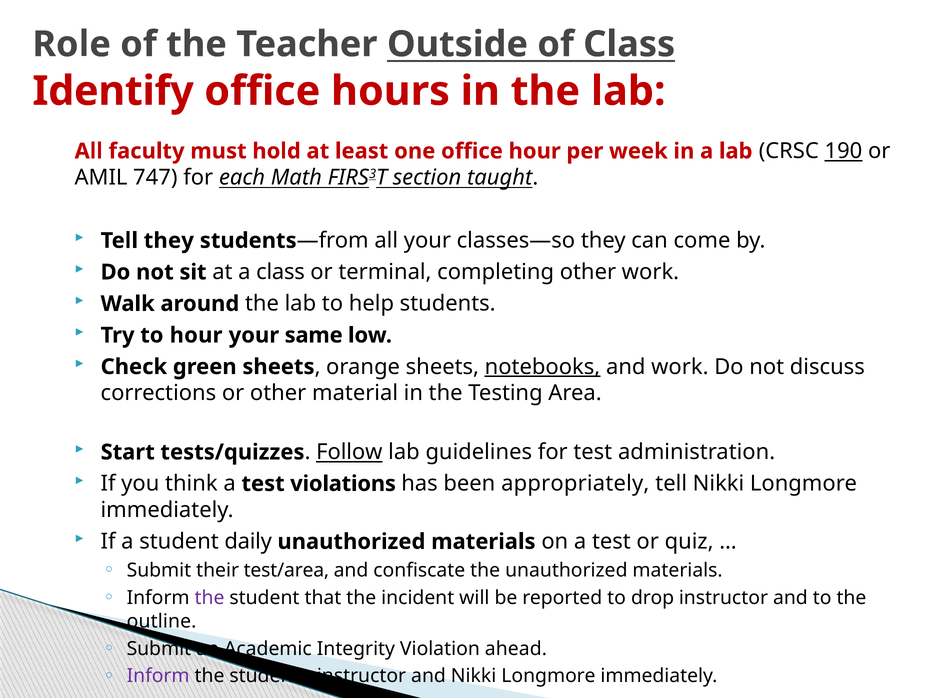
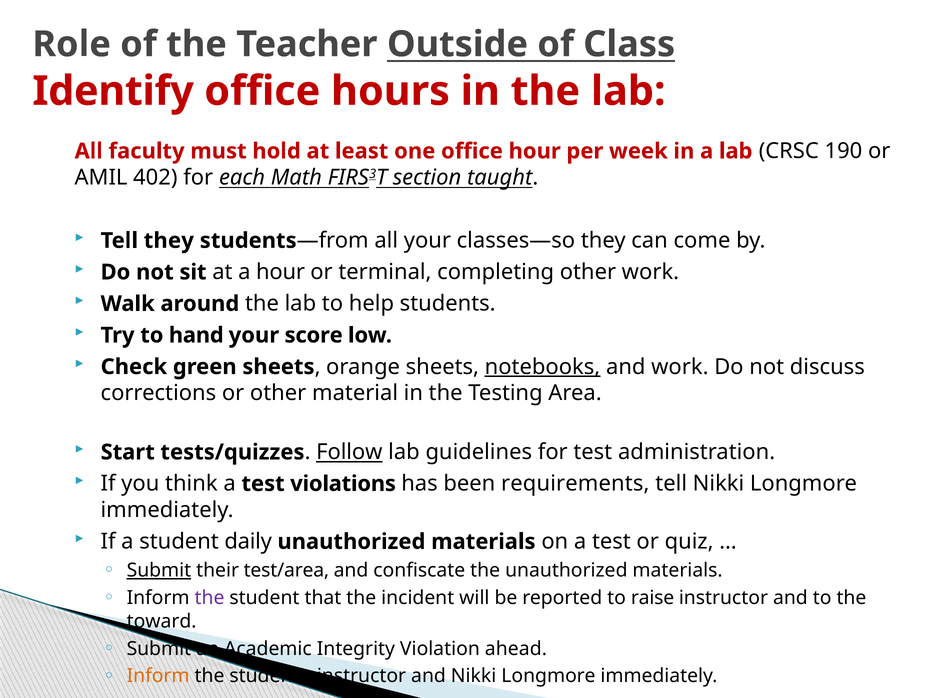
190 underline: present -> none (843, 151)
747: 747 -> 402 (155, 177)
a class: class -> hour (281, 272)
to hour: hour -> hand (196, 335)
same: same -> score (314, 335)
appropriately: appropriately -> requirements (575, 483)
Submit underline: none -> present (159, 570)
drop: drop -> raise (653, 597)
outline: outline -> toward (162, 621)
Inform colour: purple -> orange (158, 676)
